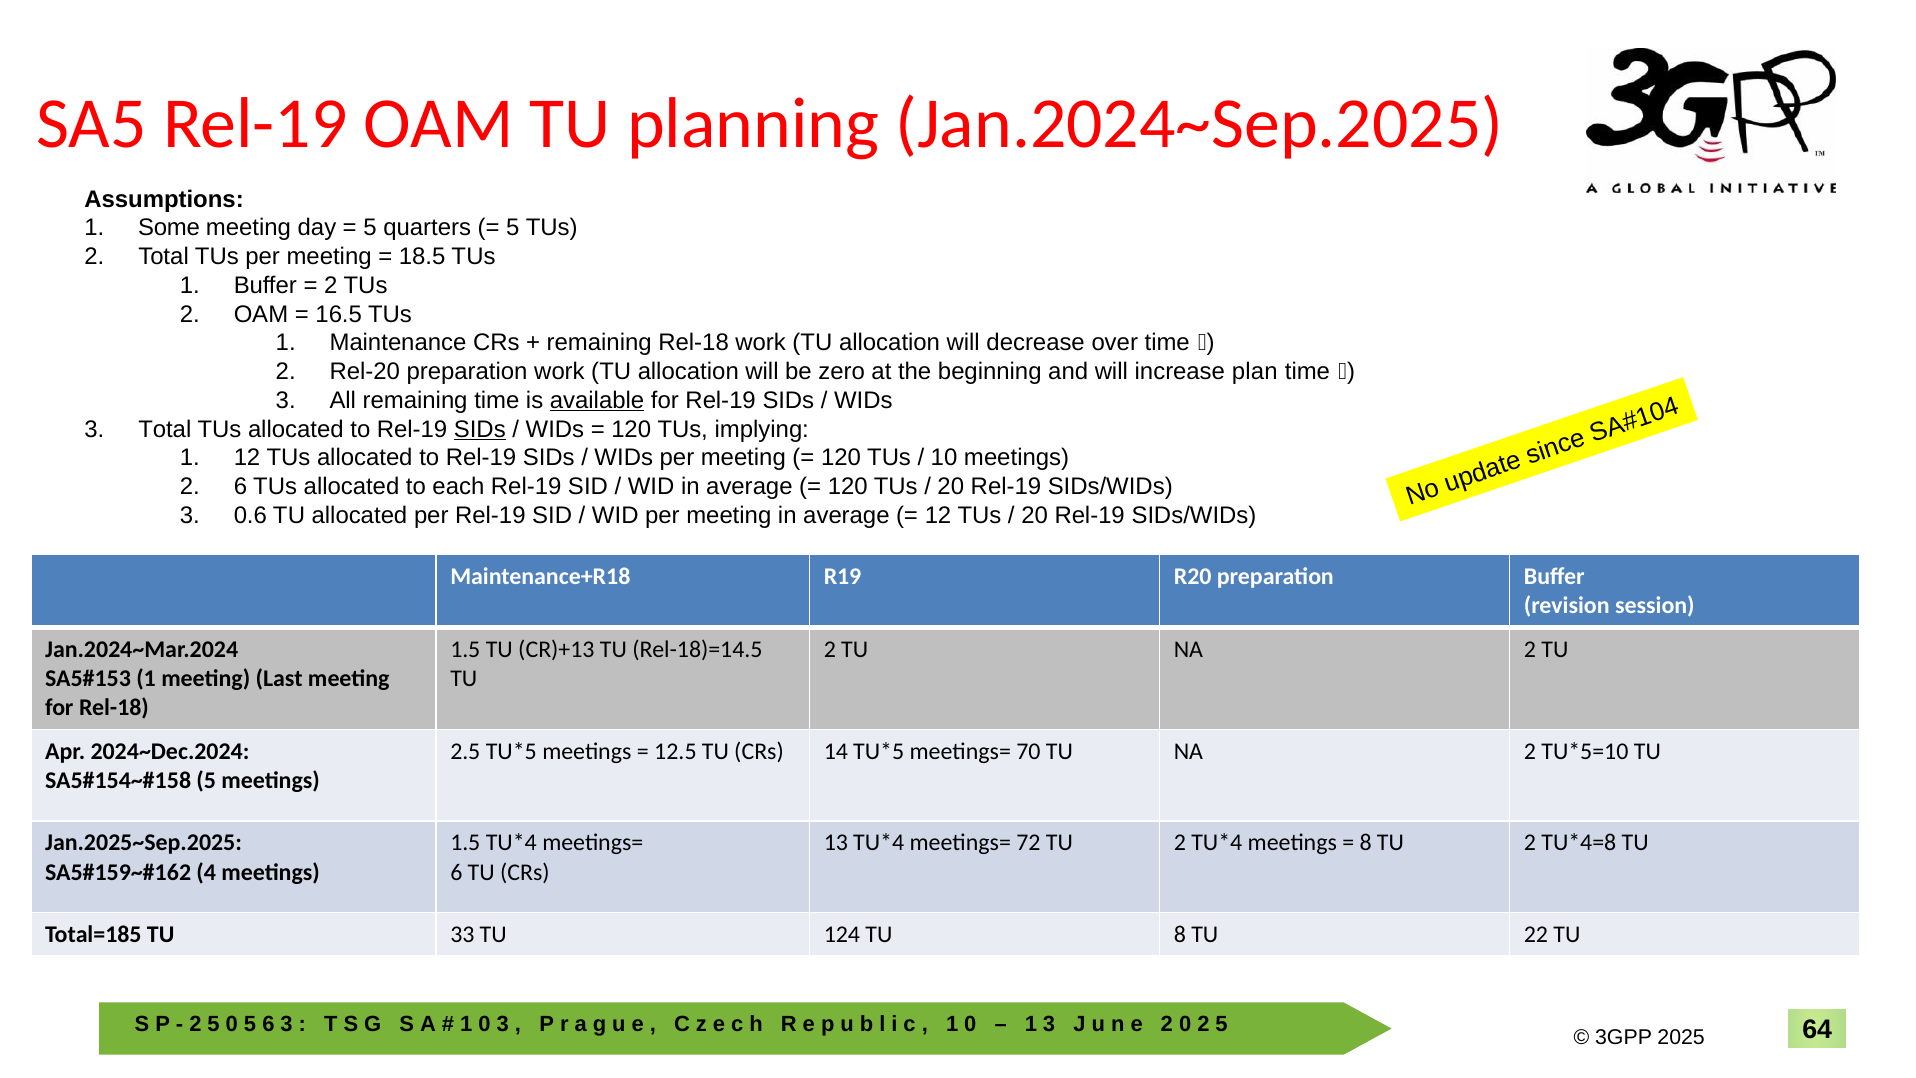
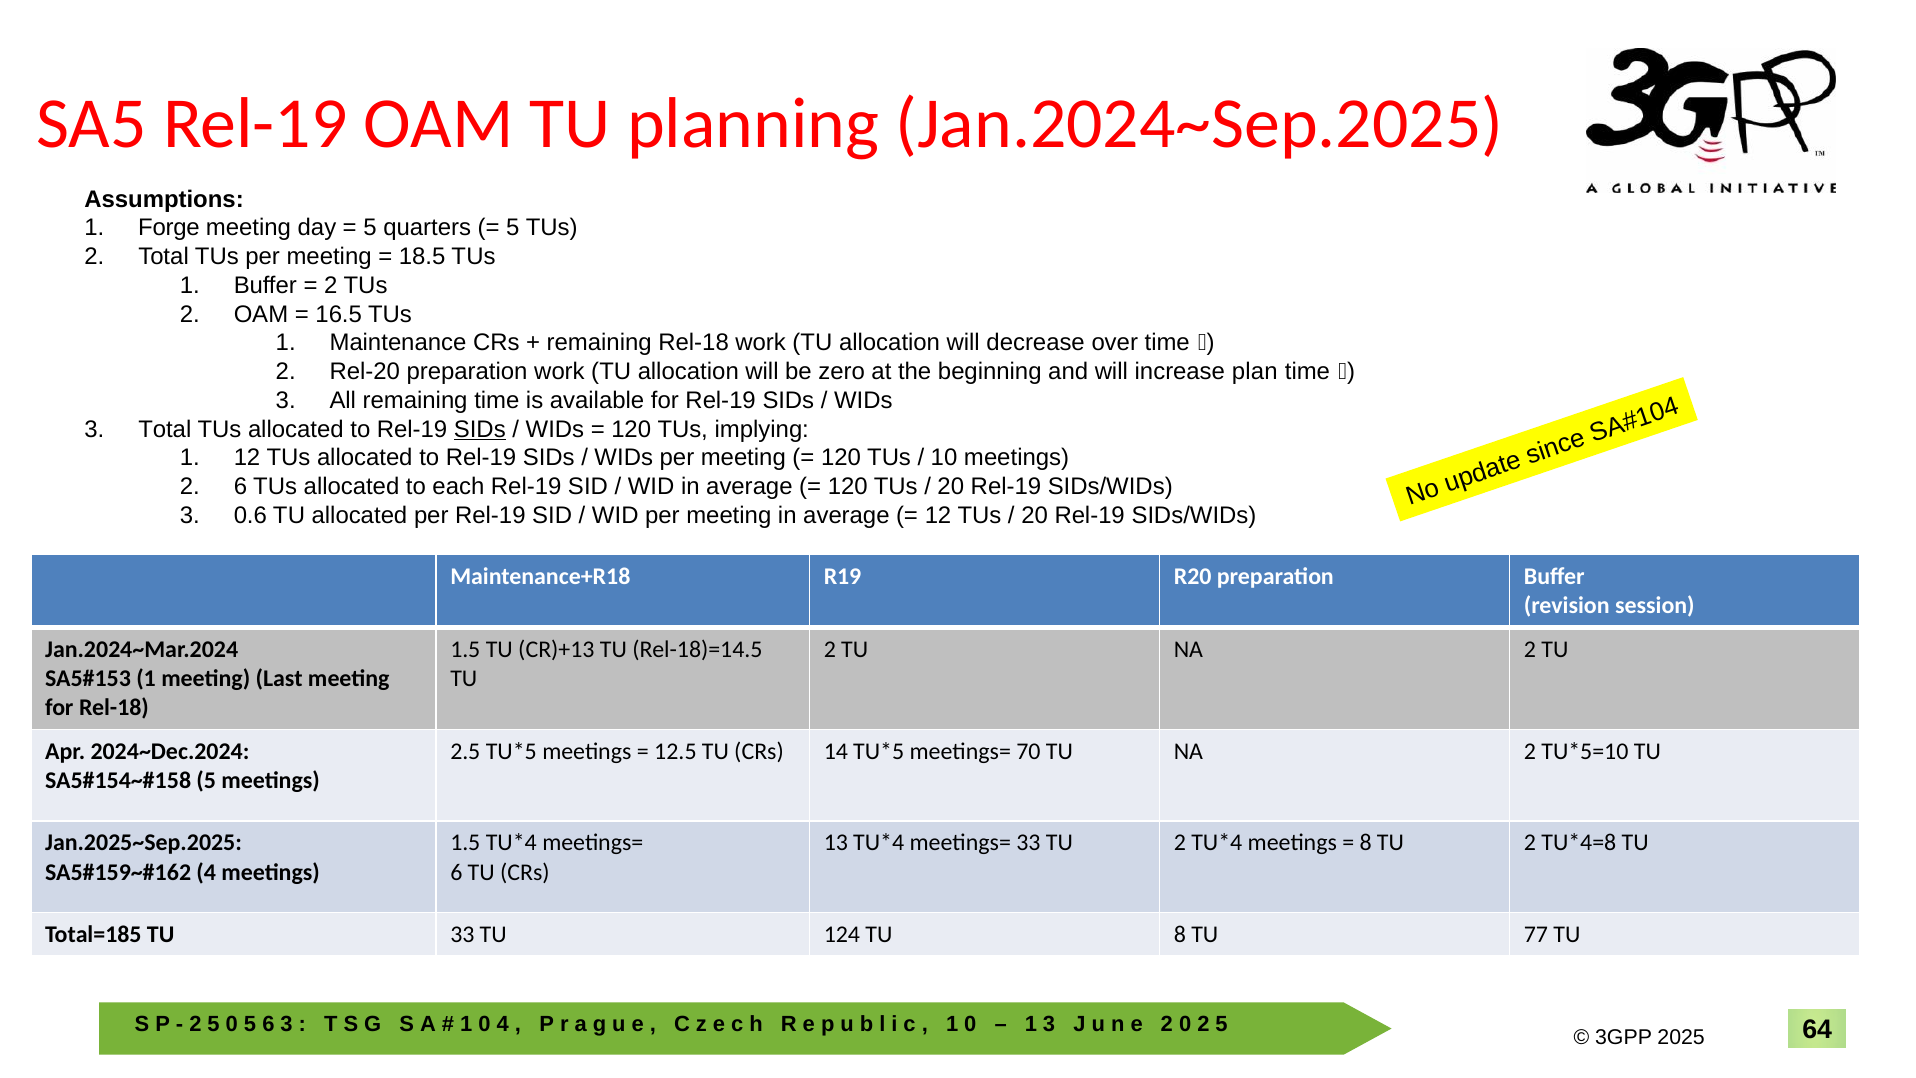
Some: Some -> Forge (169, 228)
available underline: present -> none (597, 400)
meetings= 72: 72 -> 33 (1028, 843)
22: 22 -> 77 (1536, 934)
3: 3 -> 4 (503, 1024)
